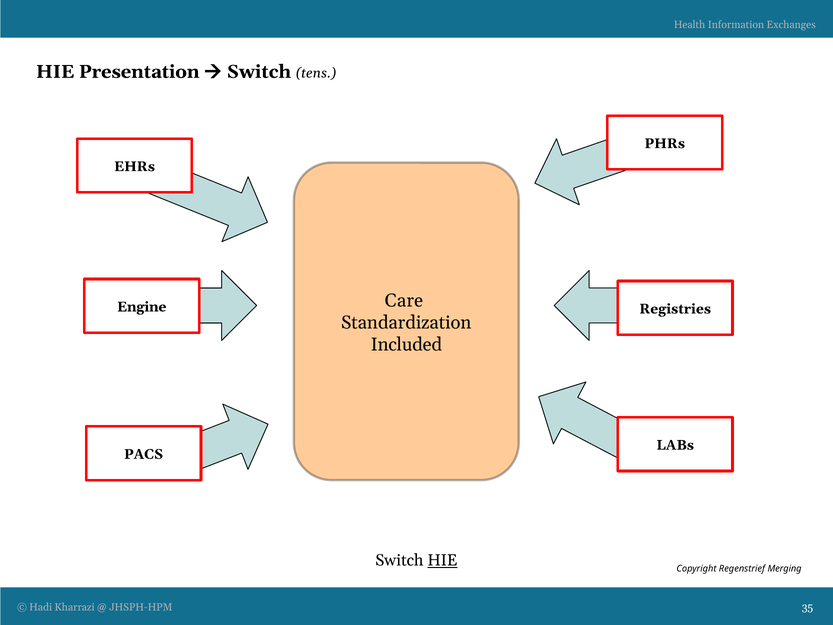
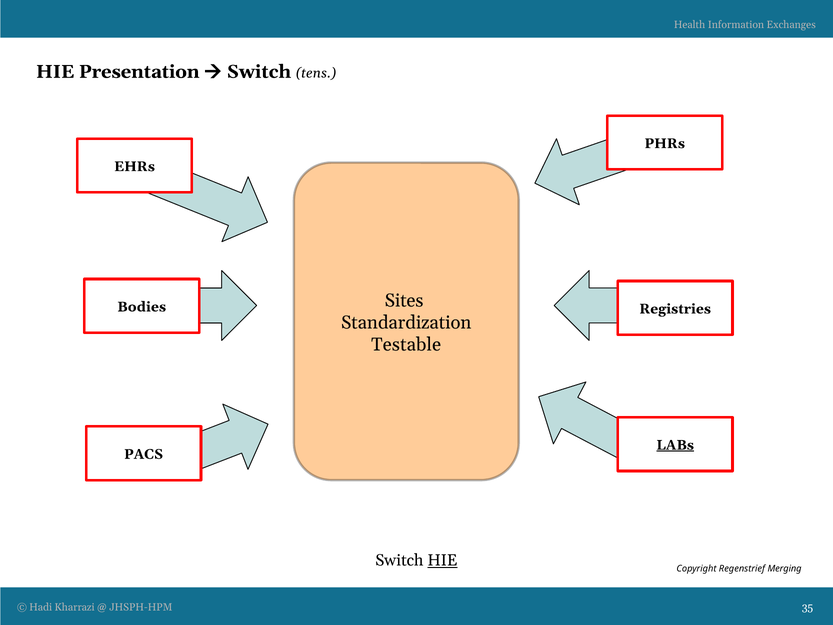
Care: Care -> Sites (404, 300)
Engine: Engine -> Bodies (142, 307)
Included: Included -> Testable (406, 345)
LABs underline: none -> present (675, 445)
